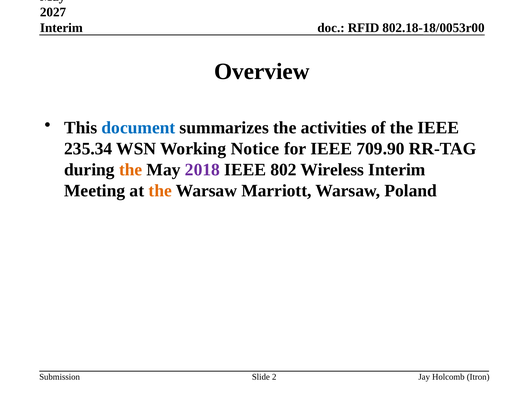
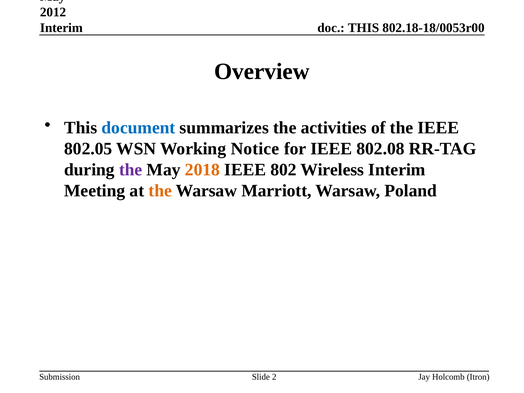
2027: 2027 -> 2012 (53, 12)
RFID: RFID -> THIS (363, 28)
235.34: 235.34 -> 802.05 (88, 149)
709.90: 709.90 -> 802.08 (381, 149)
the colour: orange -> purple (131, 170)
2018 colour: purple -> orange (202, 170)
